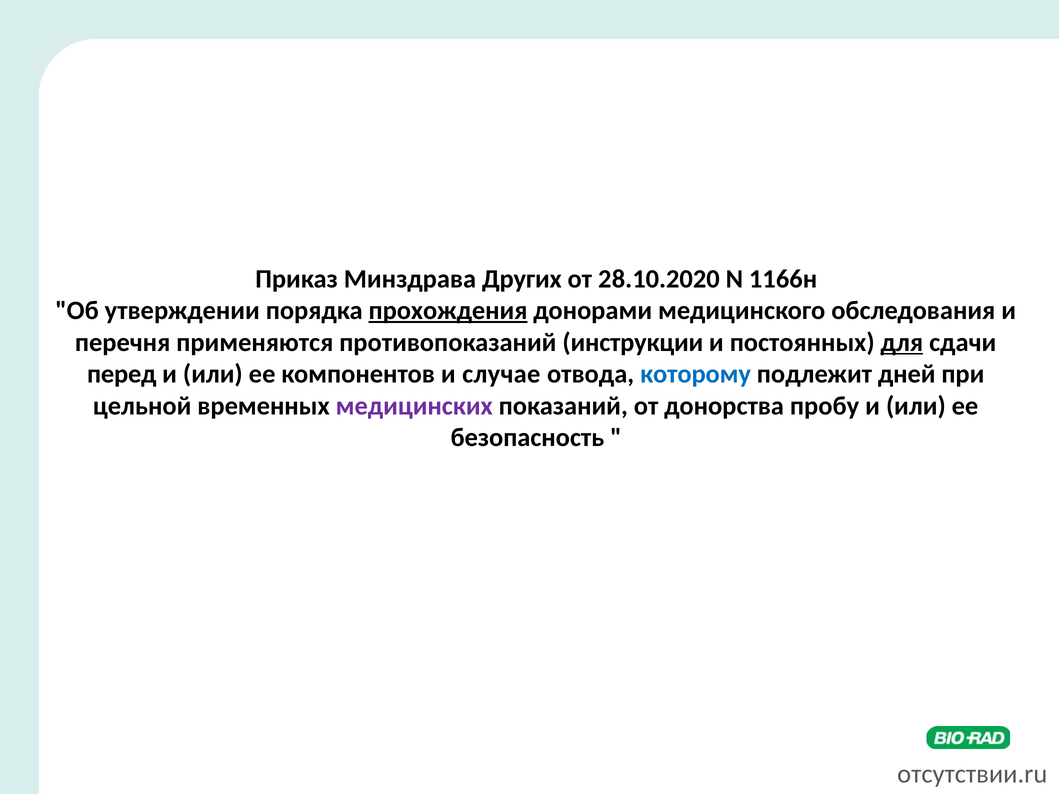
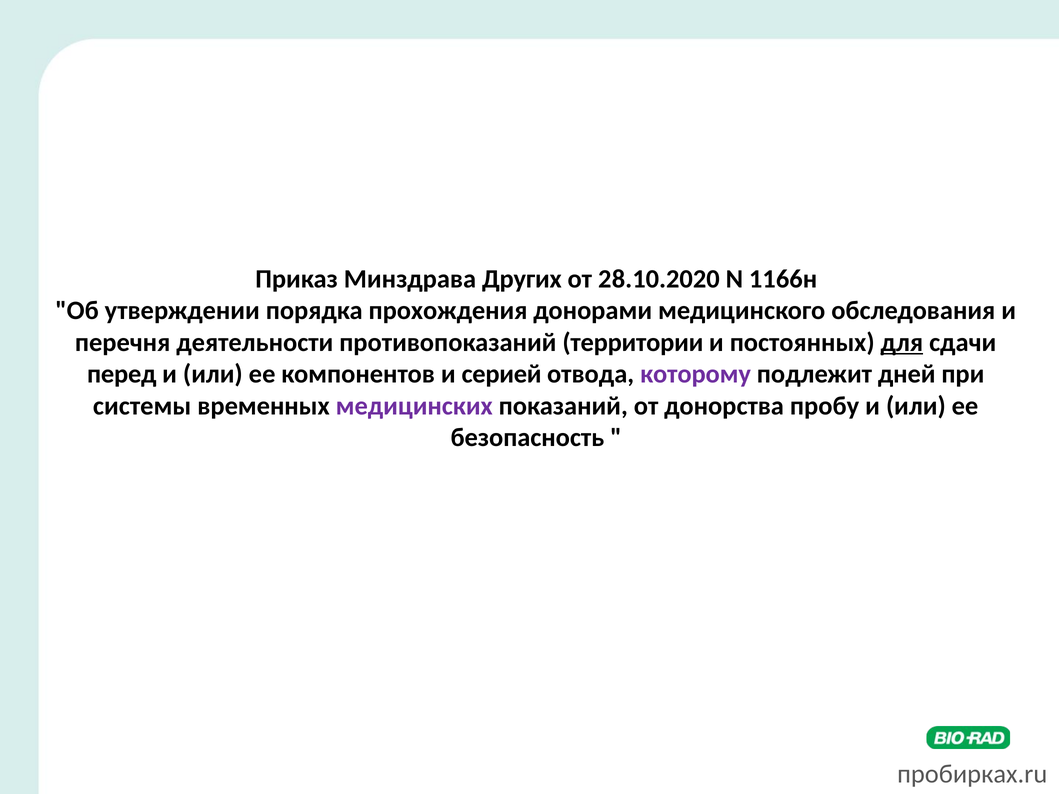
прохождения underline: present -> none (448, 311)
применяются: применяются -> деятельности (255, 343)
инструкции: инструкции -> территории (633, 343)
случае: случае -> серией (502, 374)
которому colour: blue -> purple (696, 374)
цельной: цельной -> системы (142, 406)
отсутствии.ru: отсутствии.ru -> пробирках.ru (972, 774)
